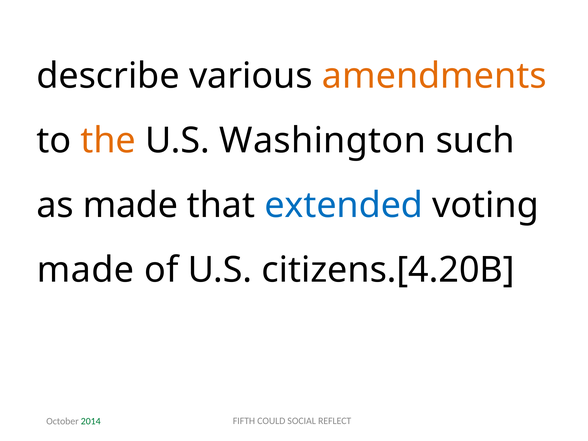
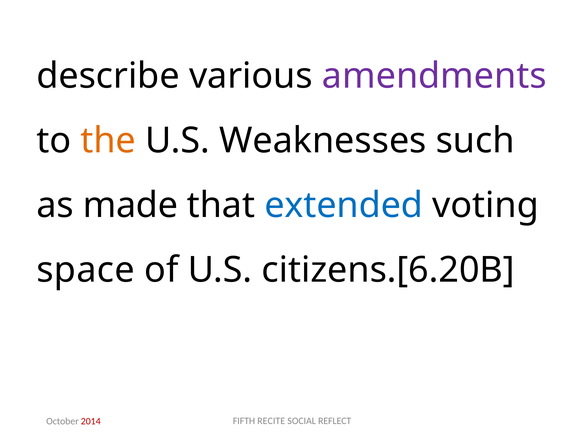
amendments colour: orange -> purple (434, 76)
Washington: Washington -> Weaknesses (323, 141)
made: made -> space (86, 270)
citizens.[4.20B: citizens.[4.20B -> citizens.[6.20B (388, 270)
COULD: COULD -> RECITE (271, 421)
2014 colour: green -> red (91, 421)
